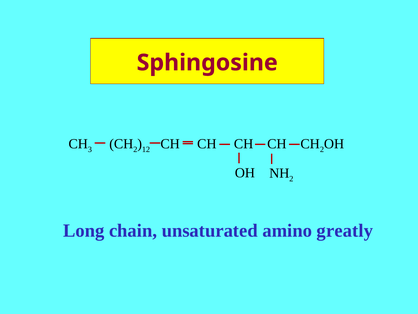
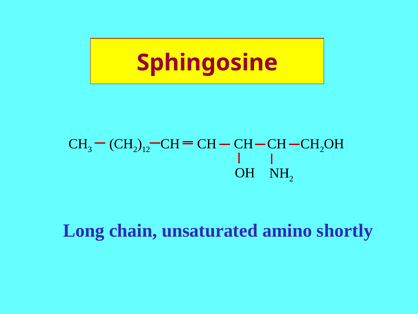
greatly: greatly -> shortly (345, 230)
